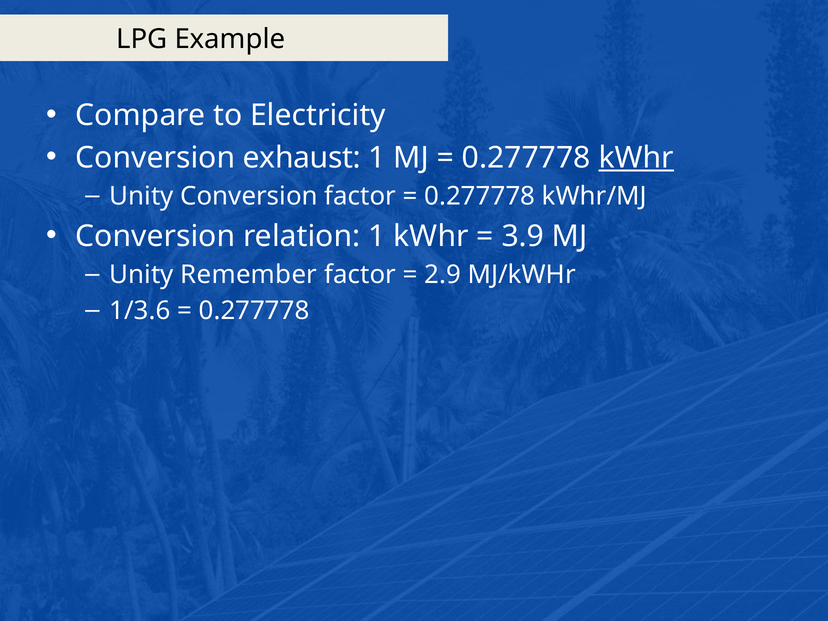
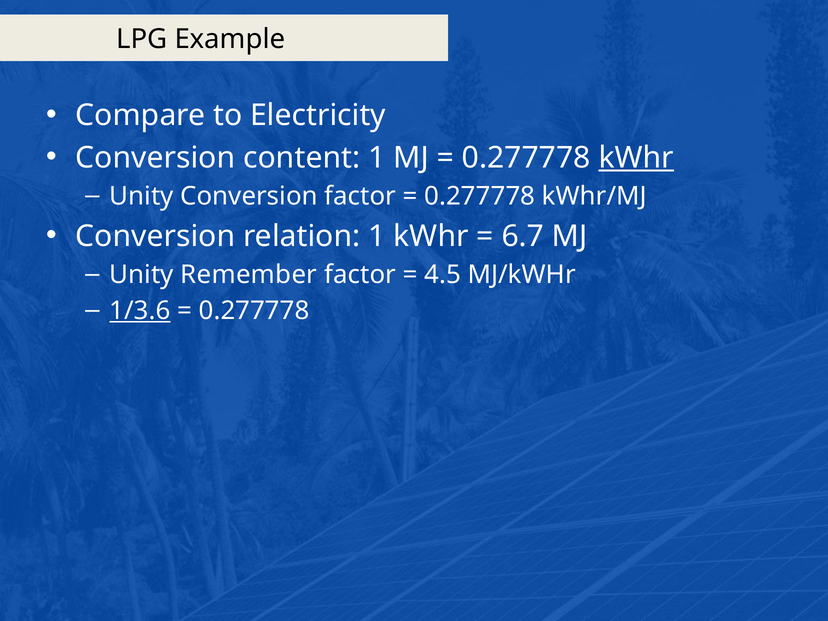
exhaust: exhaust -> content (302, 158)
3.9: 3.9 -> 6.7 (523, 236)
2.9: 2.9 -> 4.5 (443, 275)
1/3.6 underline: none -> present (140, 311)
